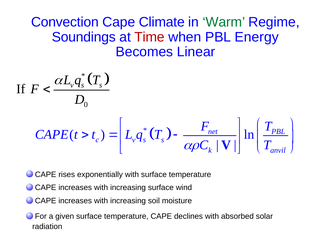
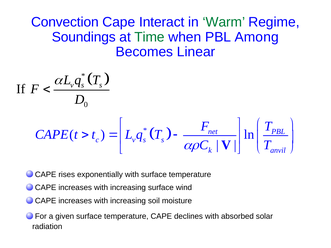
Climate: Climate -> Interact (162, 22)
Time colour: red -> green (150, 37)
Energy: Energy -> Among (257, 37)
